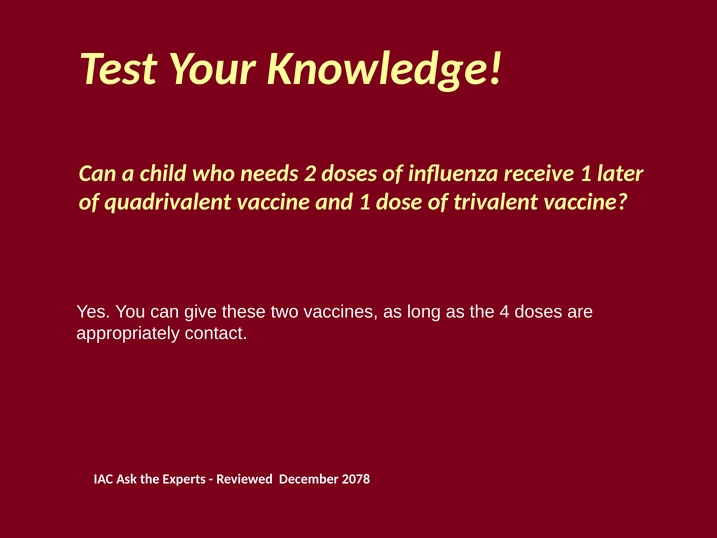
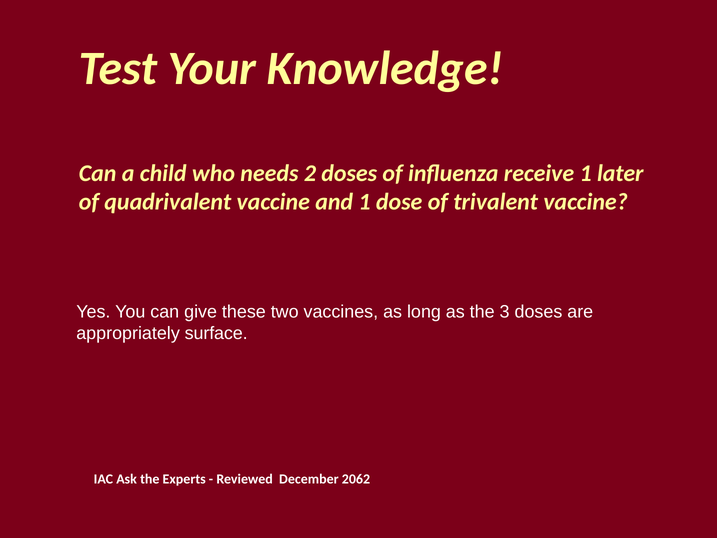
4: 4 -> 3 (505, 311)
contact: contact -> surface (216, 333)
2078: 2078 -> 2062 (356, 479)
